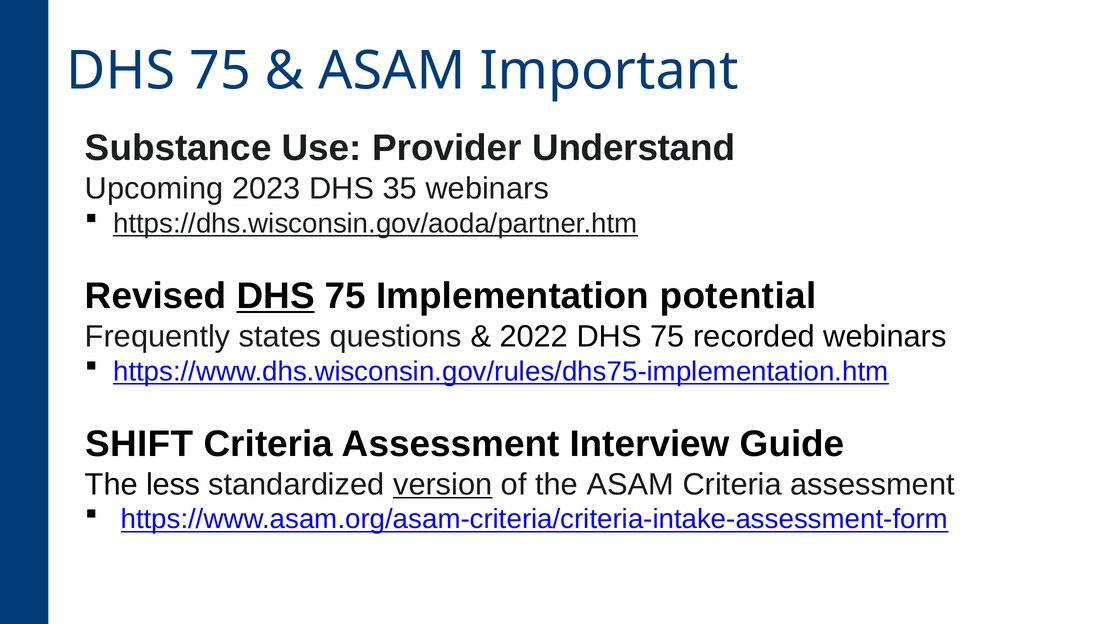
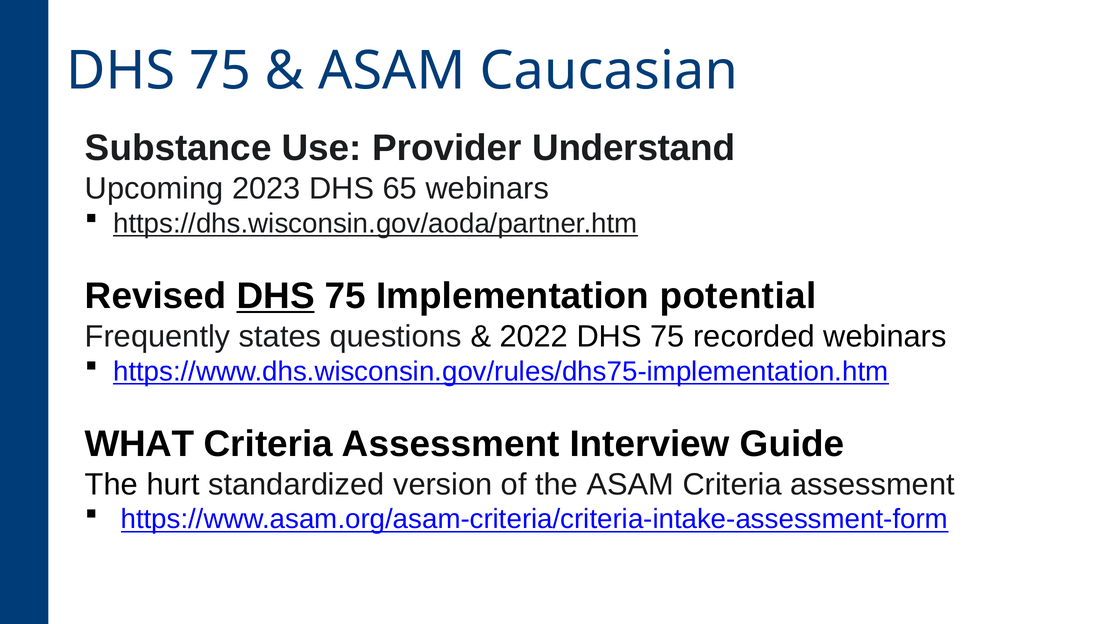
Important: Important -> Caucasian (609, 71)
35: 35 -> 65 (400, 188)
SHIFT: SHIFT -> WHAT (139, 444)
less: less -> hurt (173, 484)
version underline: present -> none (443, 484)
